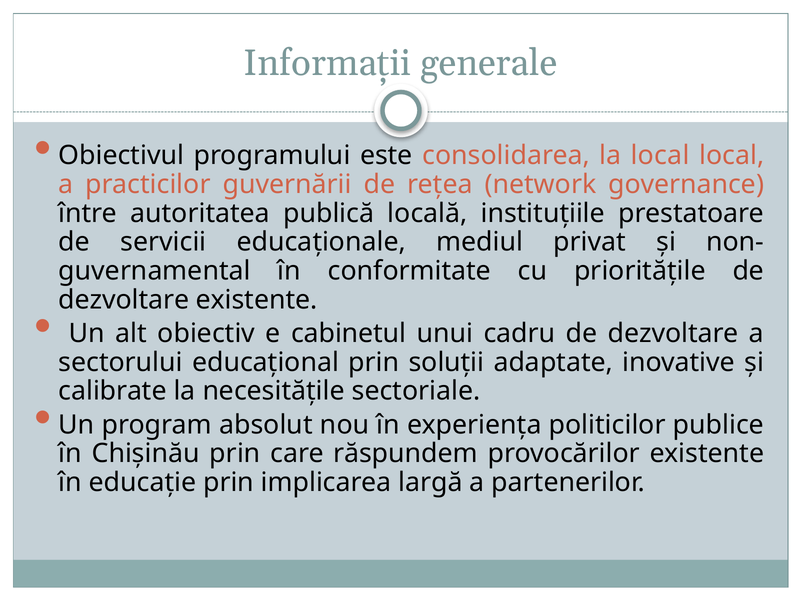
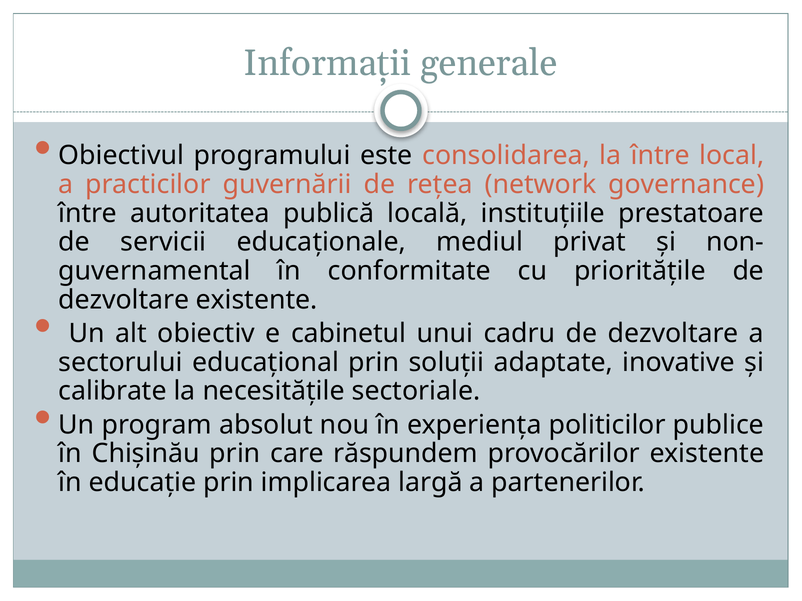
la local: local -> între (660, 156)
